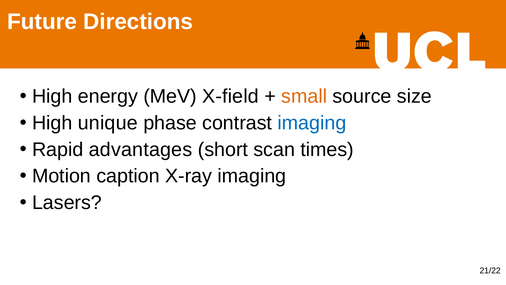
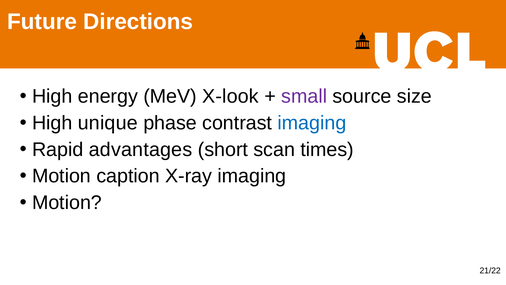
X-field: X-field -> X-look (230, 96)
small colour: orange -> purple (304, 96)
Lasers: Lasers -> Motion (67, 202)
